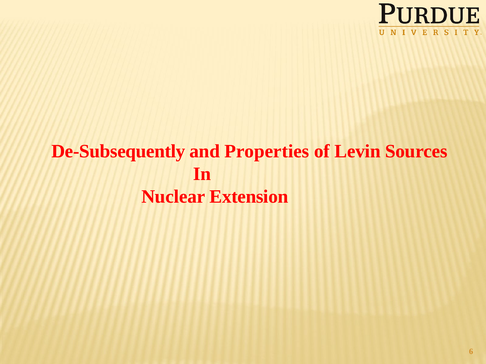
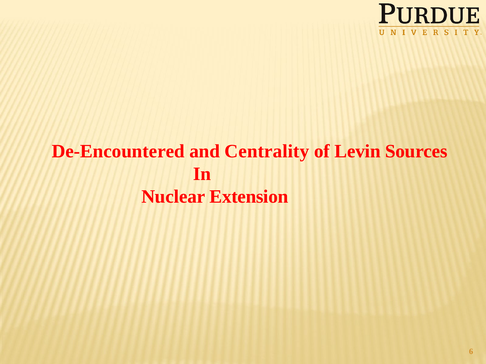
De-Subsequently: De-Subsequently -> De-Encountered (118, 152)
Properties: Properties -> Centrality (267, 152)
